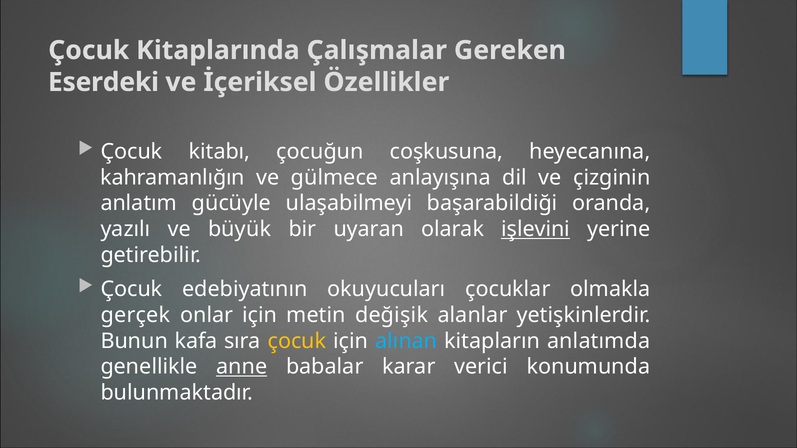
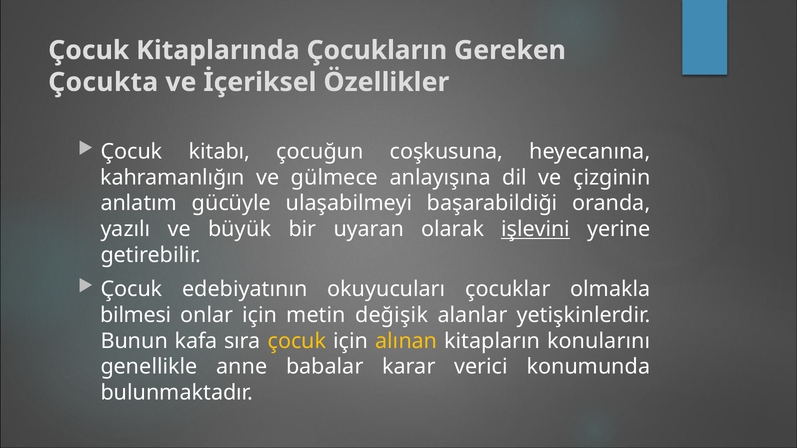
Çalışmalar: Çalışmalar -> Çocukların (377, 50)
Eserdeki: Eserdeki -> Çocukta (103, 82)
gerçek: gerçek -> bilmesi (136, 315)
alınan colour: light blue -> yellow (406, 341)
anlatımda: anlatımda -> konularını (599, 341)
anne underline: present -> none (242, 367)
